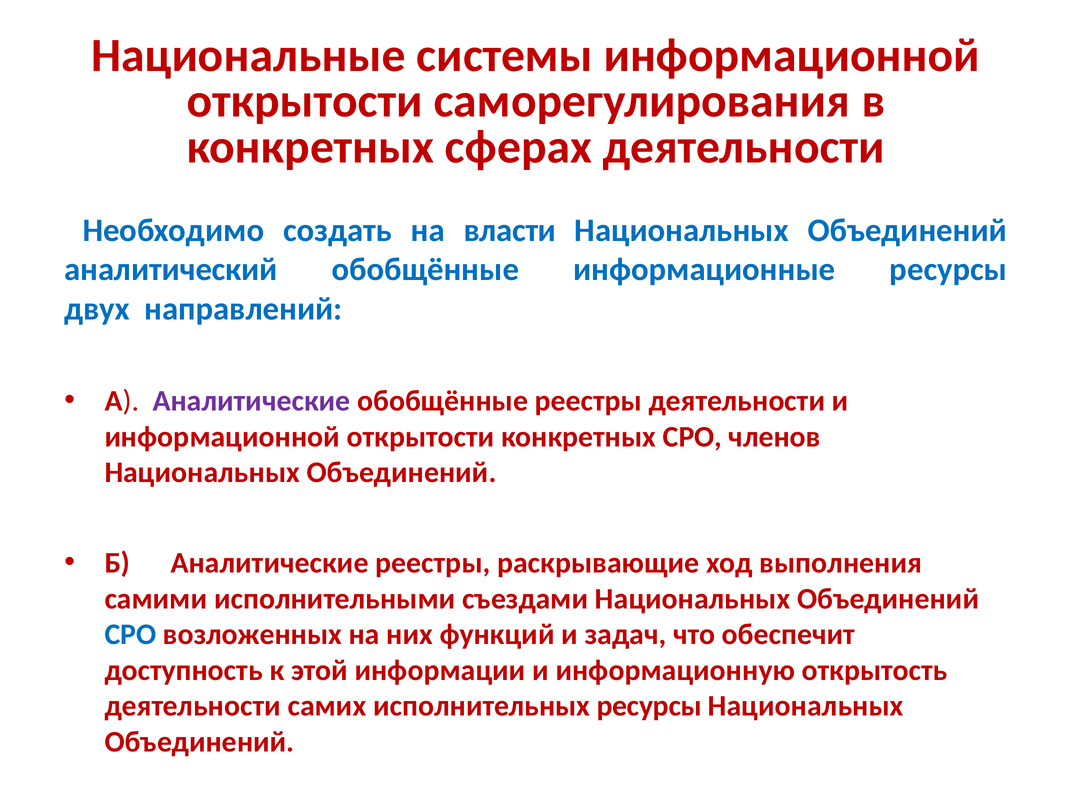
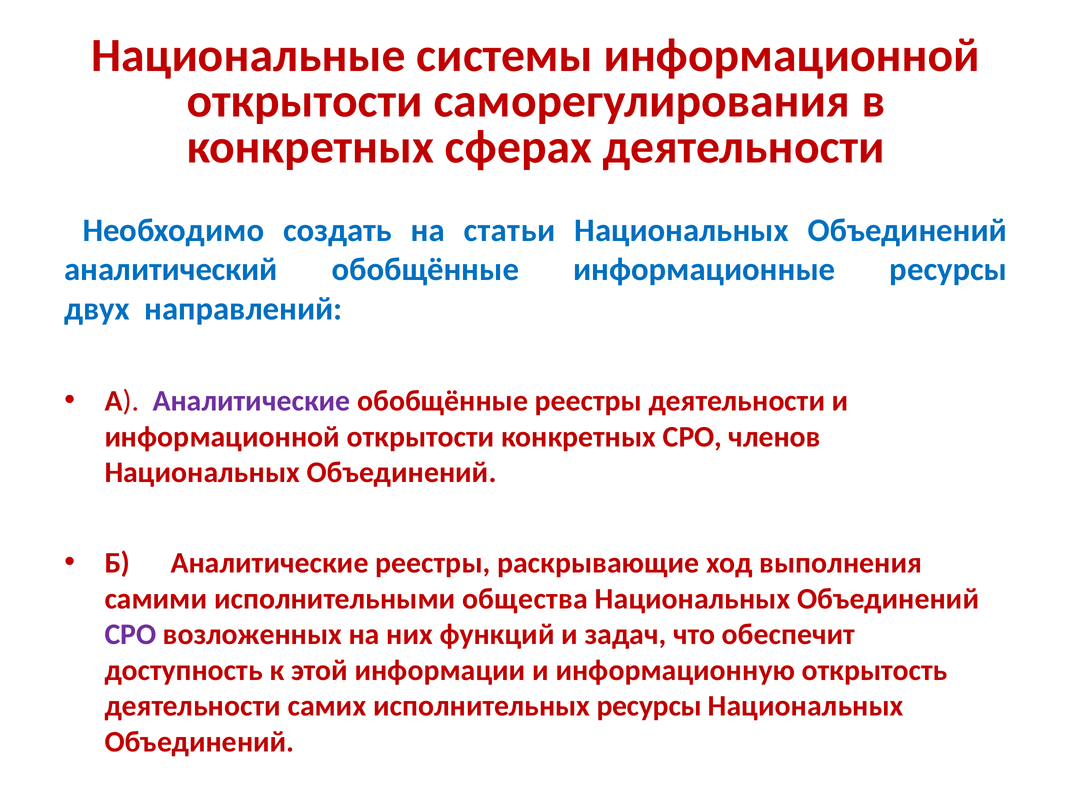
власти: власти -> статьи (510, 230)
съездами: съездами -> общества (525, 599)
СРО colour: blue -> purple (130, 635)
